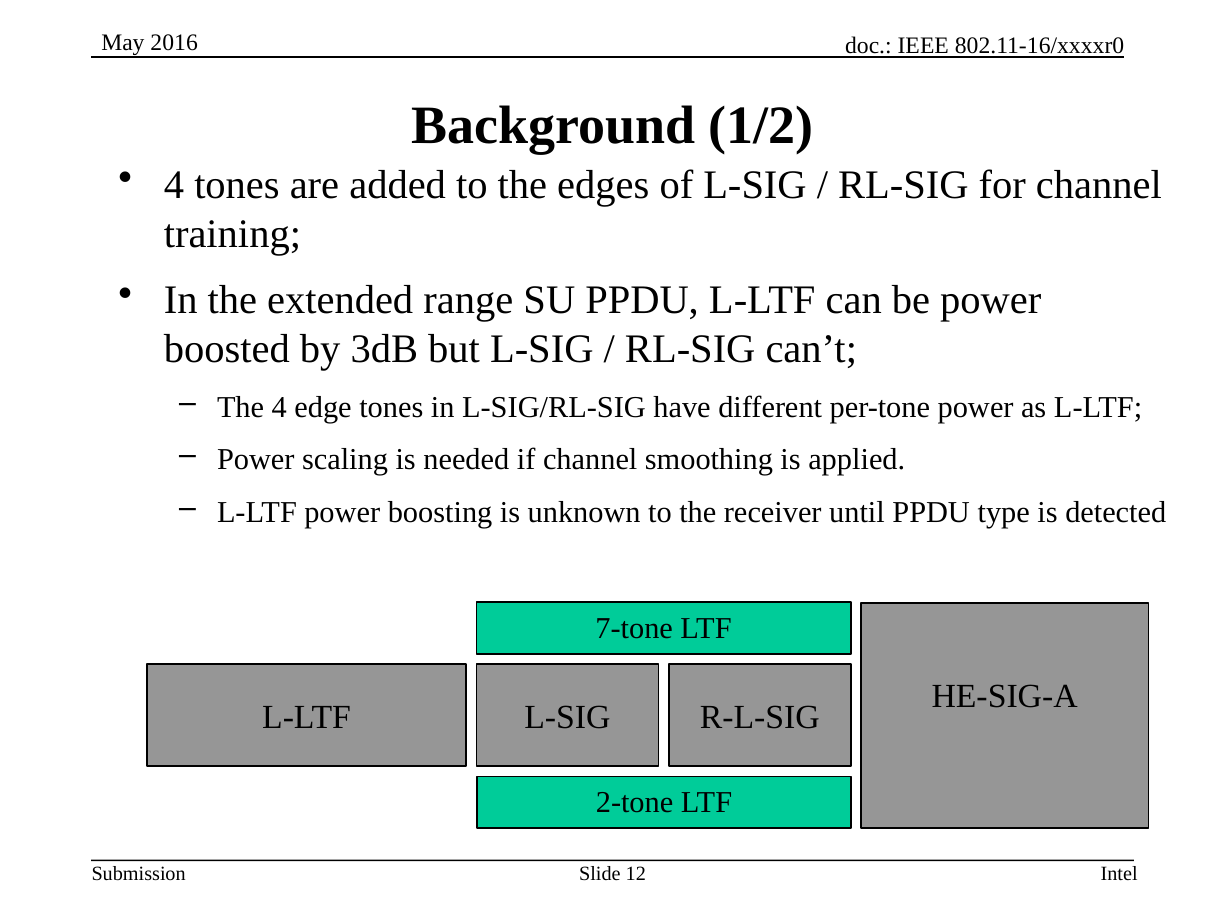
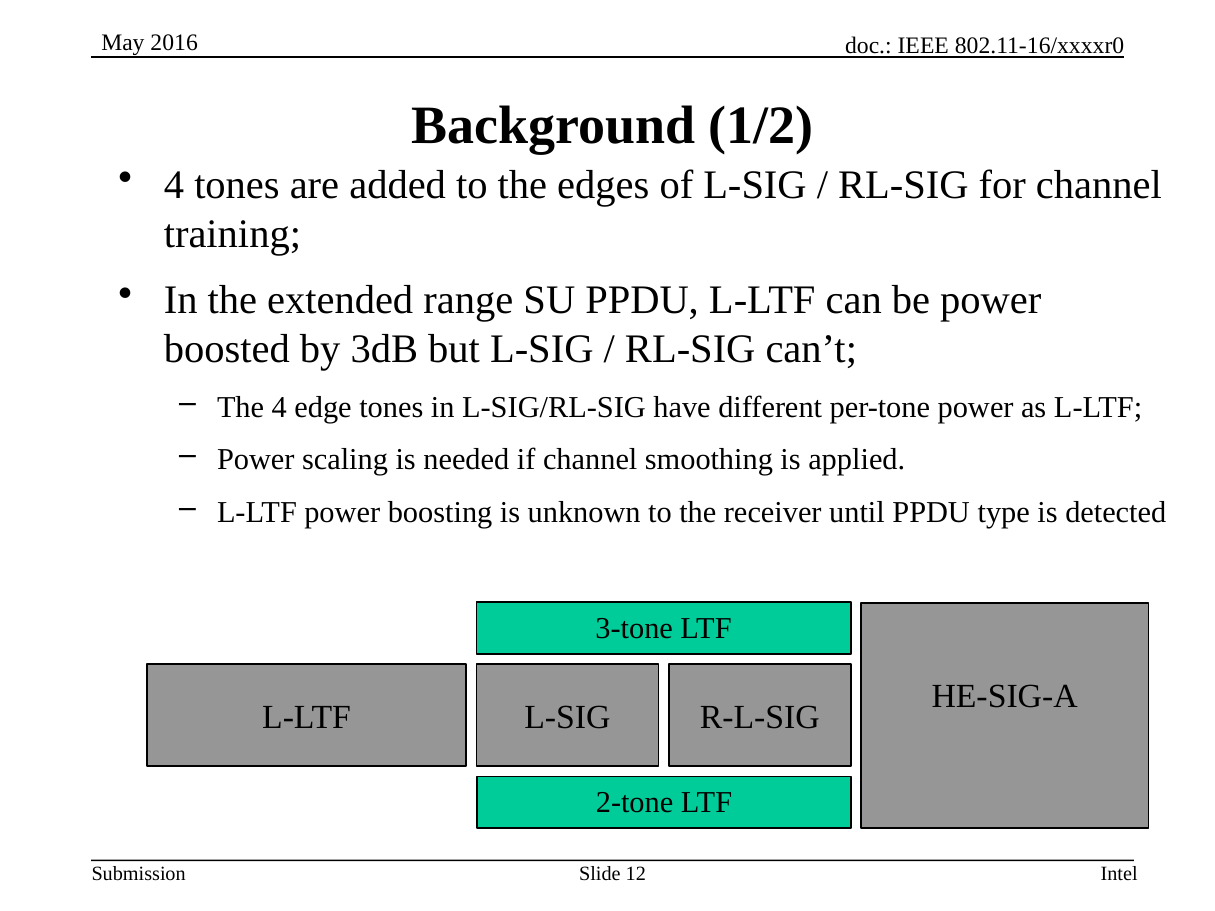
7-tone: 7-tone -> 3-tone (634, 629)
